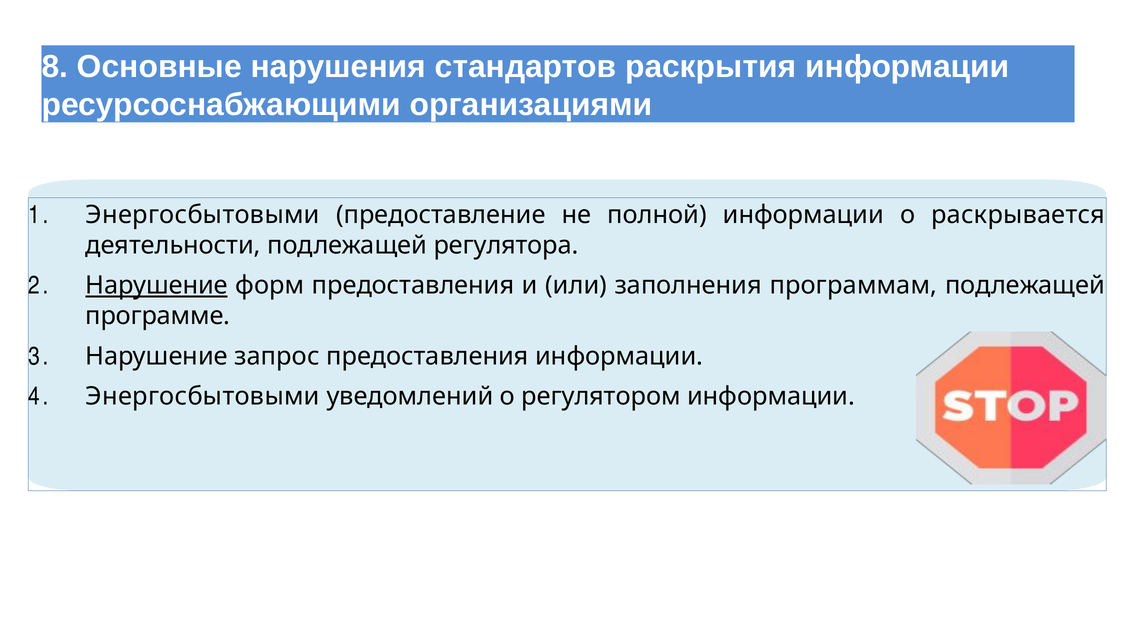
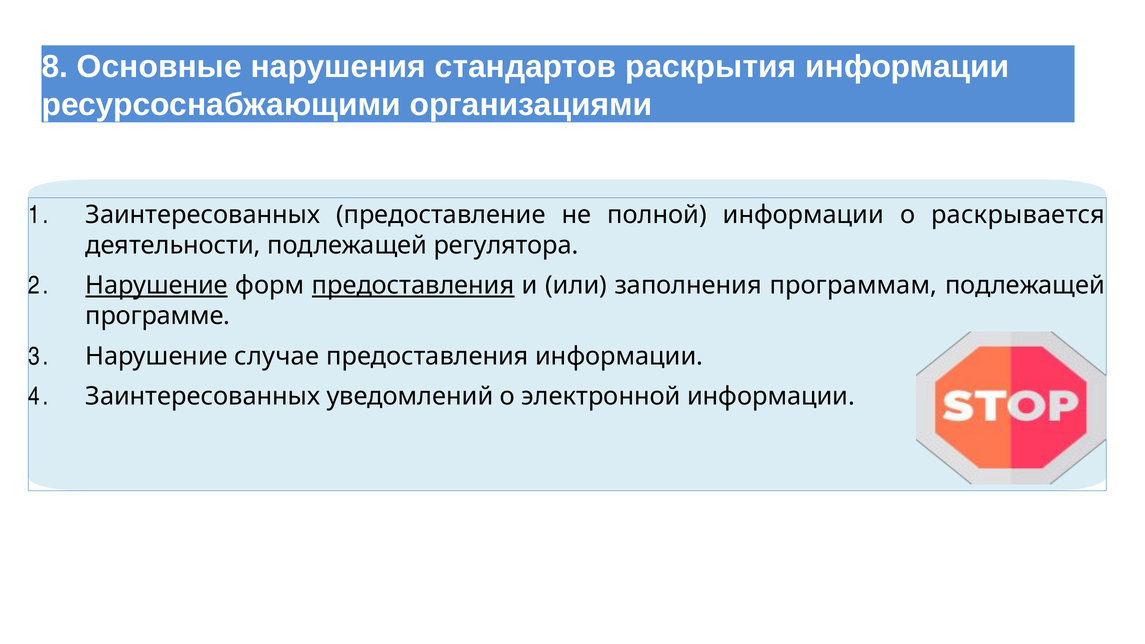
Энергосбытовыми: Энергосбытовыми -> Заинтересованных (203, 215)
предоставления underline: none -> present (413, 286)
запрос: запрос -> случае (277, 356)
Энергосбытовыми: Энергосбытовыми -> Заинтересованных (203, 396)
регулятором: регулятором -> электронной (601, 396)
